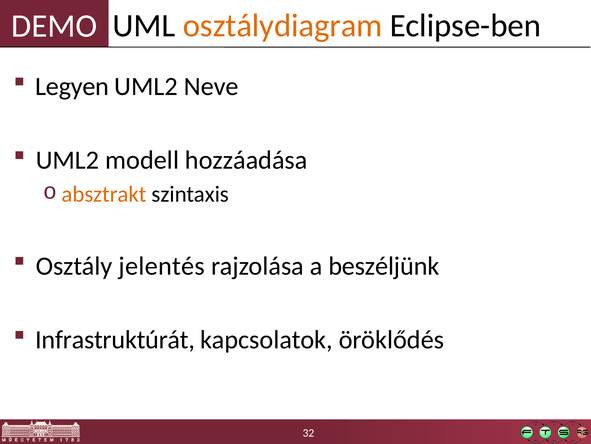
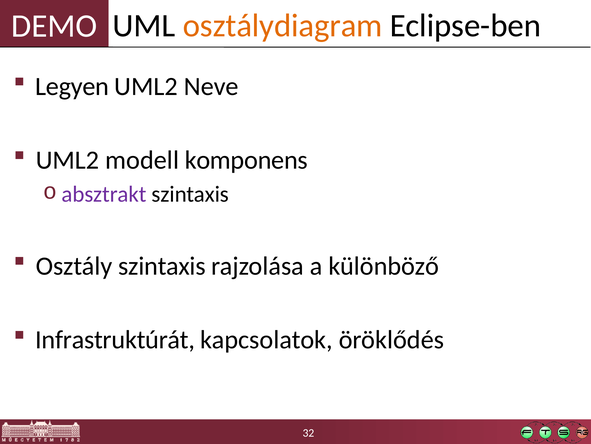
hozzáadása: hozzáadása -> komponens (246, 160)
absztrakt colour: orange -> purple (104, 194)
Osztály jelentés: jelentés -> szintaxis (162, 266)
beszéljünk: beszéljünk -> különböző (384, 266)
